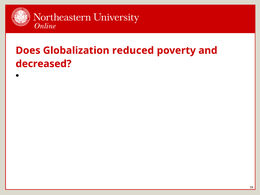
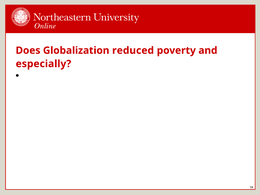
decreased: decreased -> especially (43, 64)
